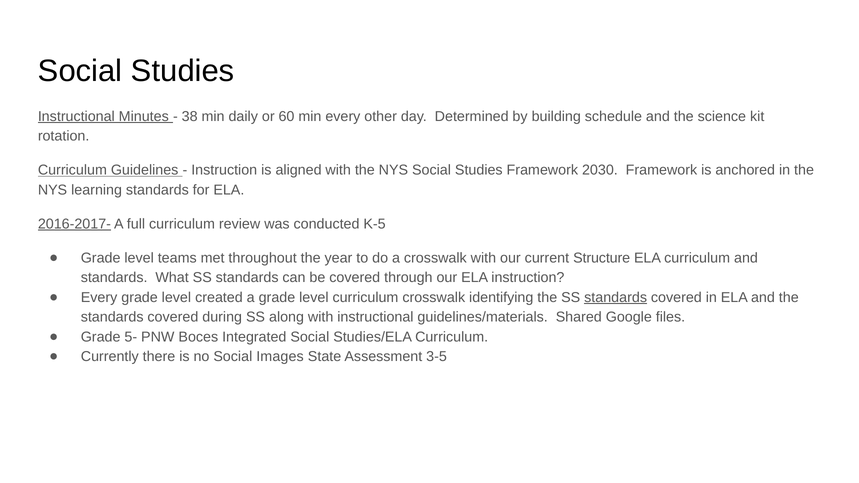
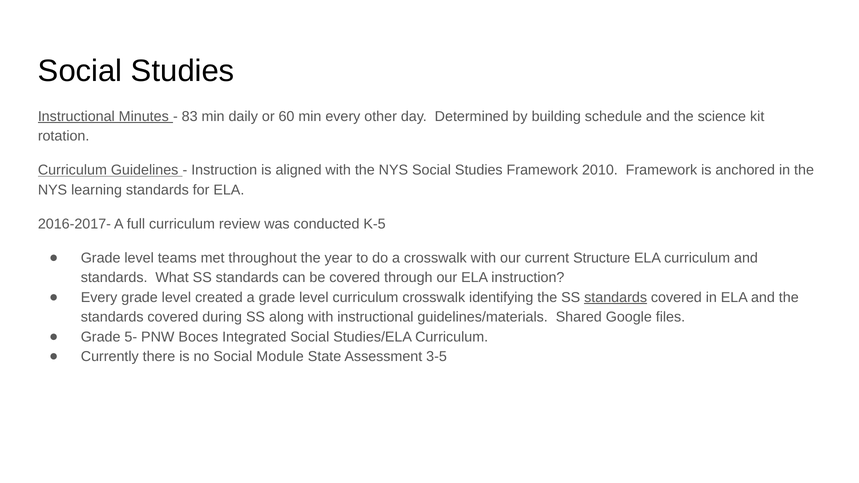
38: 38 -> 83 (190, 116)
2030: 2030 -> 2010 (600, 170)
2016-2017- underline: present -> none (74, 224)
Images: Images -> Module (280, 357)
